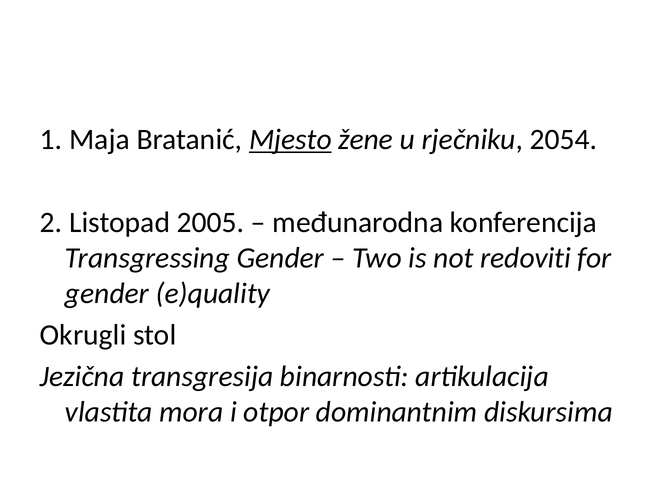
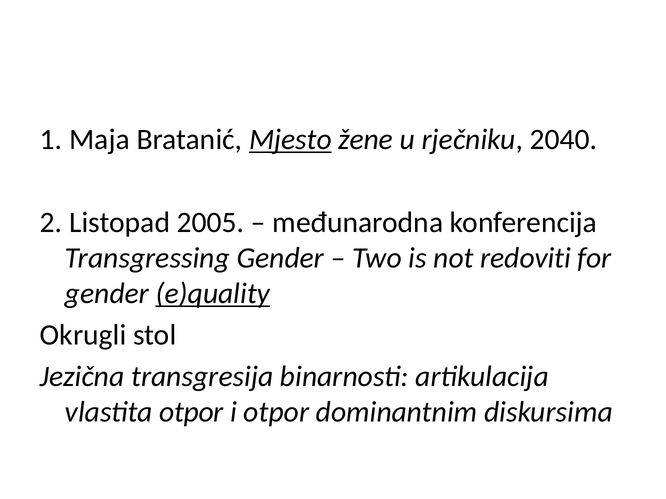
2054: 2054 -> 2040 (563, 140)
e)quality underline: none -> present (213, 294)
vlastita mora: mora -> otpor (191, 412)
